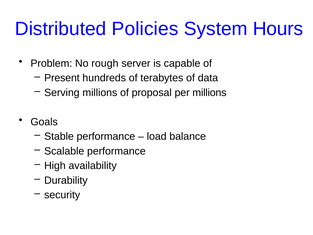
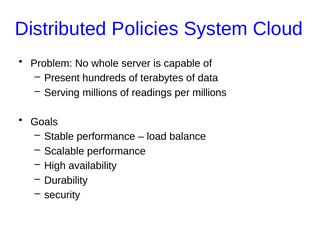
Hours: Hours -> Cloud (278, 29)
rough: rough -> whole (105, 63)
proposal: proposal -> readings (152, 93)
